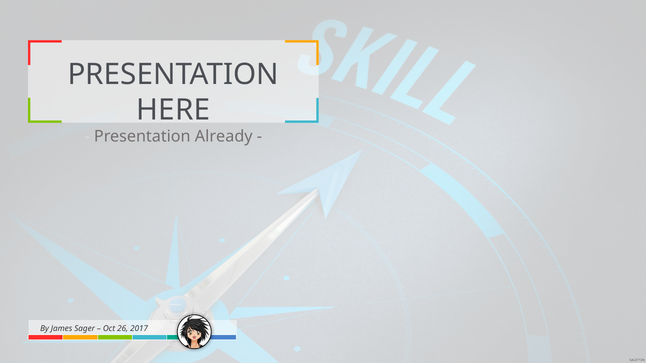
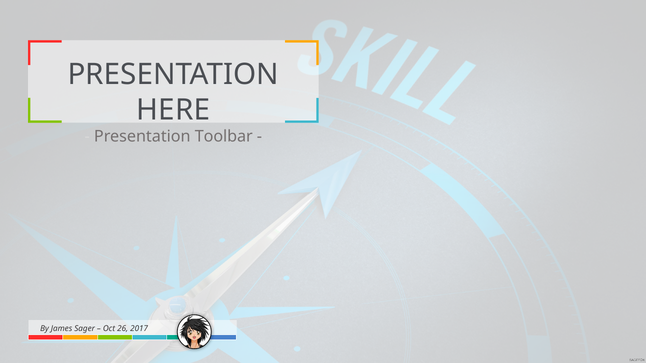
Already: Already -> Toolbar (224, 137)
